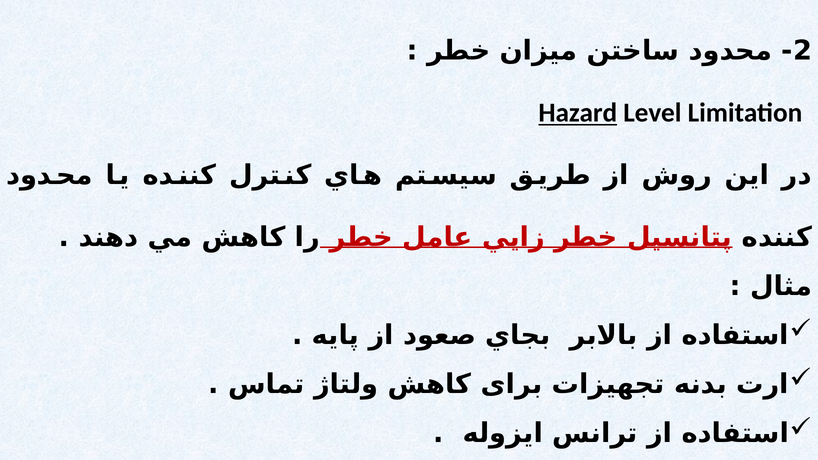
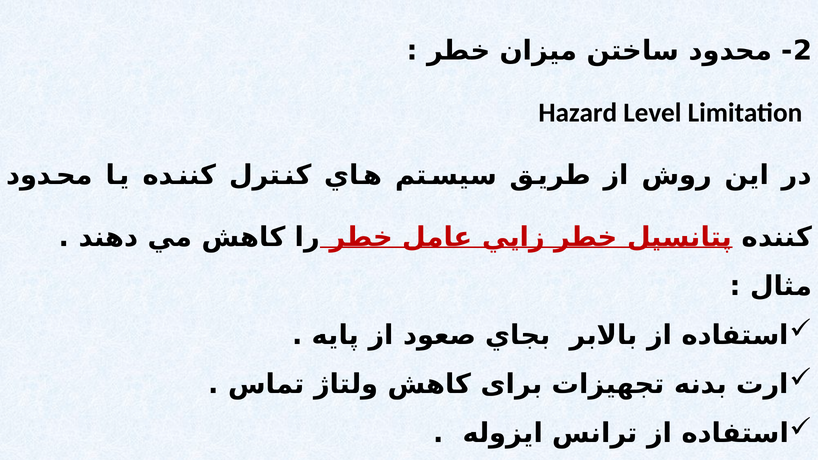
Hazard underline: present -> none (578, 113)
